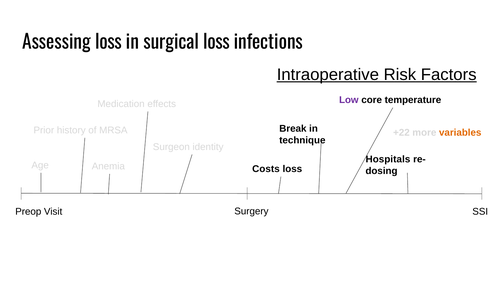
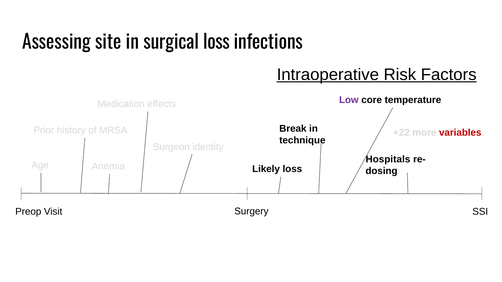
Assessing loss: loss -> site (108, 43)
variables colour: orange -> red (460, 133)
Costs: Costs -> Likely (266, 169)
